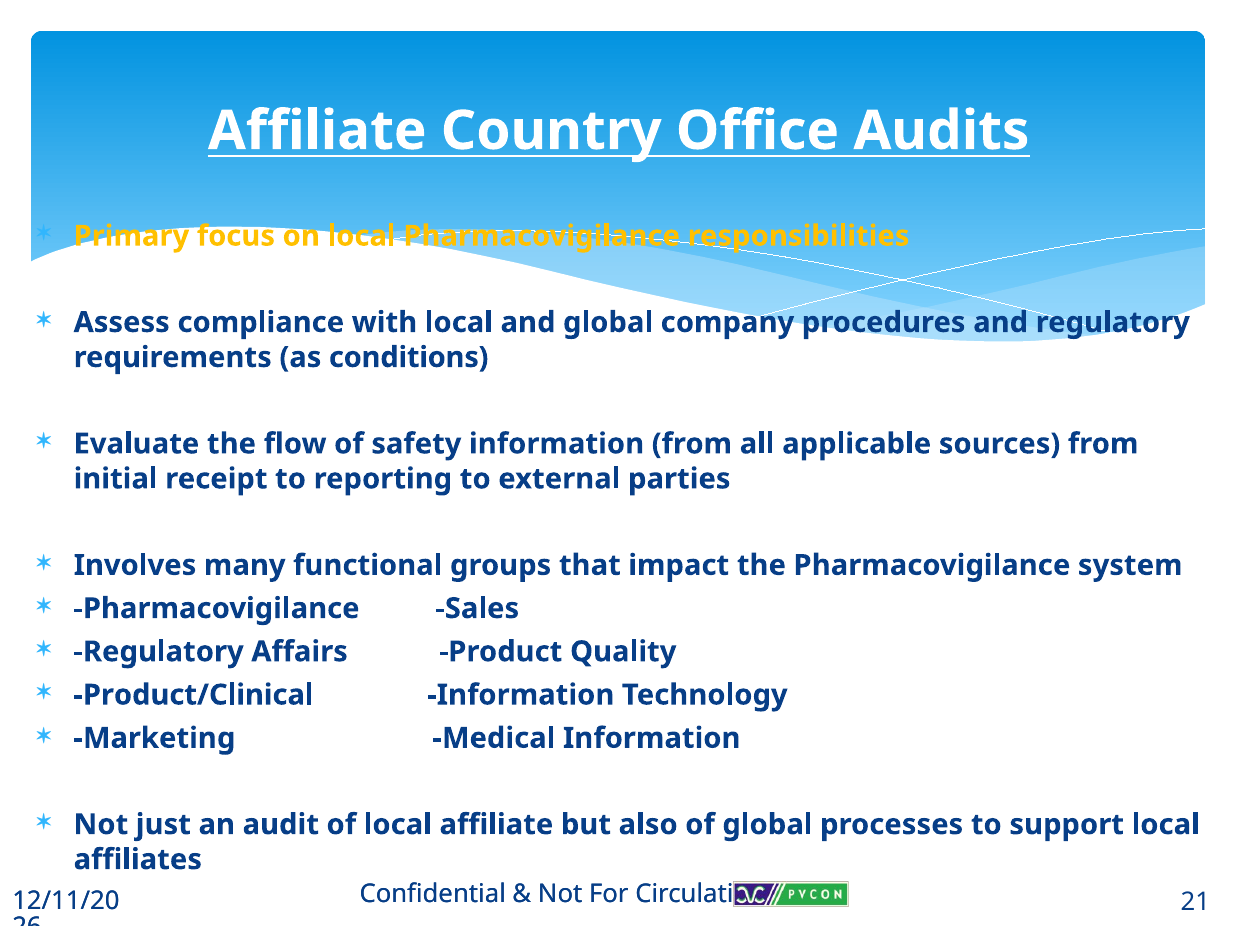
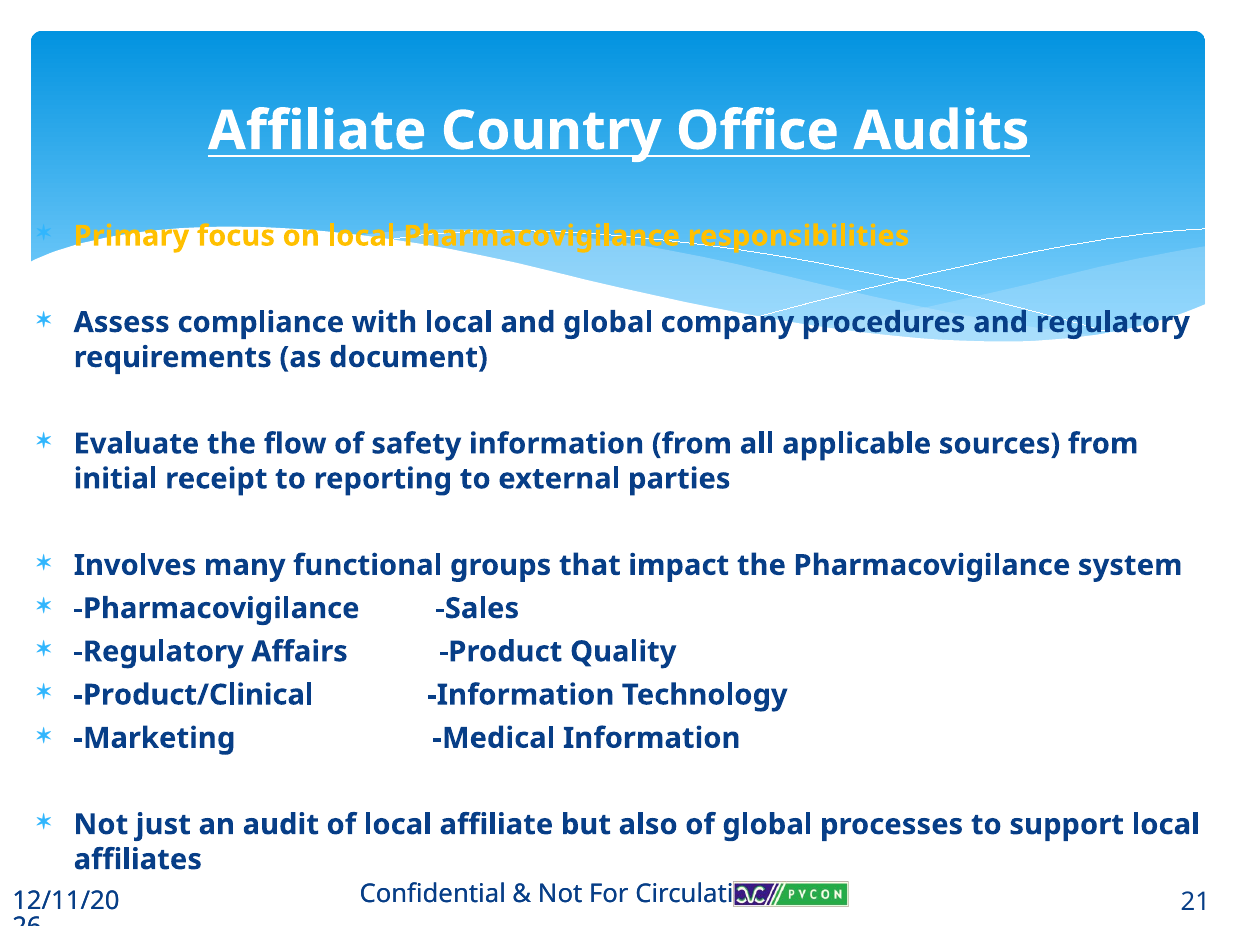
conditions: conditions -> document (409, 358)
